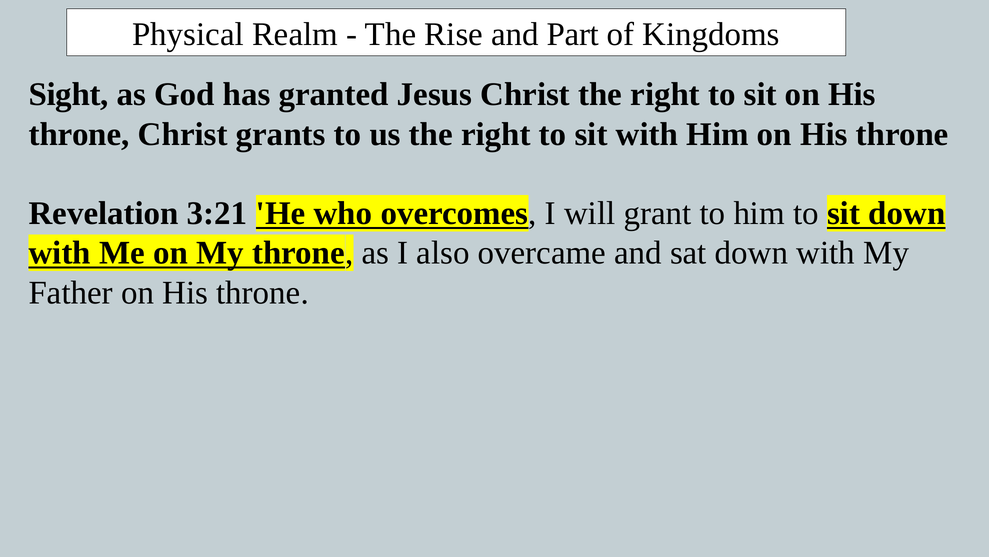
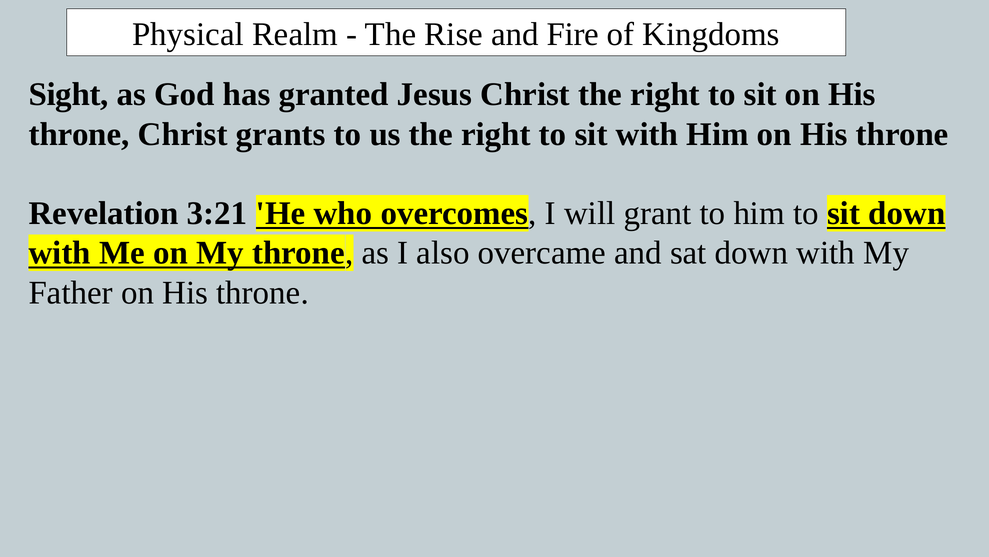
Part: Part -> Fire (573, 35)
